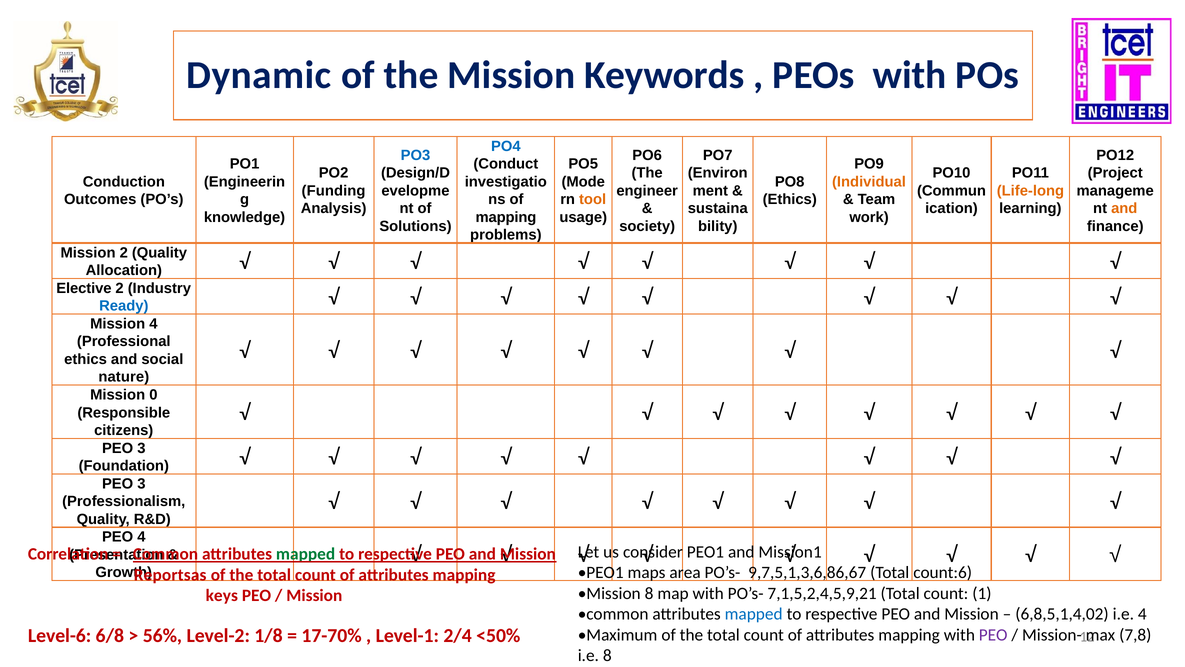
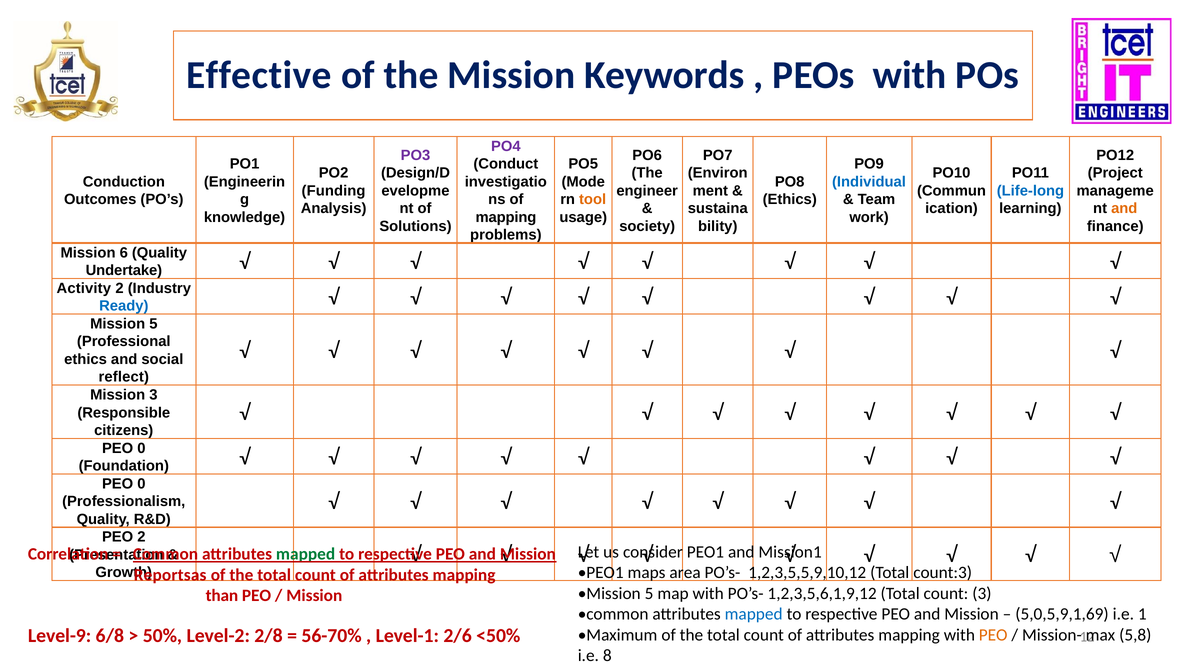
Dynamic: Dynamic -> Effective (259, 75)
PO4 colour: blue -> purple (506, 146)
PO3 colour: blue -> purple (415, 155)
Individual colour: orange -> blue (869, 182)
Life-long colour: orange -> blue (1030, 190)
Mission 2: 2 -> 6 (124, 253)
Allocation: Allocation -> Undertake (124, 270)
Elective: Elective -> Activity (84, 288)
4: 4 -> 5 (153, 324)
nature: nature -> reflect (124, 377)
Mission 0: 0 -> 3 (153, 395)
3: 3 -> 0 (141, 448)
3: 3 -> 0 (141, 483)
PEO 4: 4 -> 2 (141, 537)
9,7,5,1,3,6,86,67: 9,7,5,1,3,6,86,67 -> 1,2,3,5,5,9,10,12 (807, 572)
count:6: count:6 -> count:3 (943, 572)
8: 8 -> 5 (649, 593)
7,1,5,2,4,5,9,21: 7,1,5,2,4,5,9,21 -> 1,2,3,5,6,1,9,12 (822, 593)
count 1: 1 -> 3 (982, 593)
keys: keys -> than (222, 595)
6,8,5,1,4,02: 6,8,5,1,4,02 -> 5,0,5,9,1,69 (1062, 614)
i.e 4: 4 -> 1 (1142, 614)
Level-6: Level-6 -> Level-9 (60, 635)
56%: 56% -> 50% (162, 635)
1/8: 1/8 -> 2/8 (268, 635)
17-70%: 17-70% -> 56-70% (332, 635)
2/4: 2/4 -> 2/6 (458, 635)
PEO colour: purple -> orange (993, 635)
7,8: 7,8 -> 5,8 (1135, 635)
